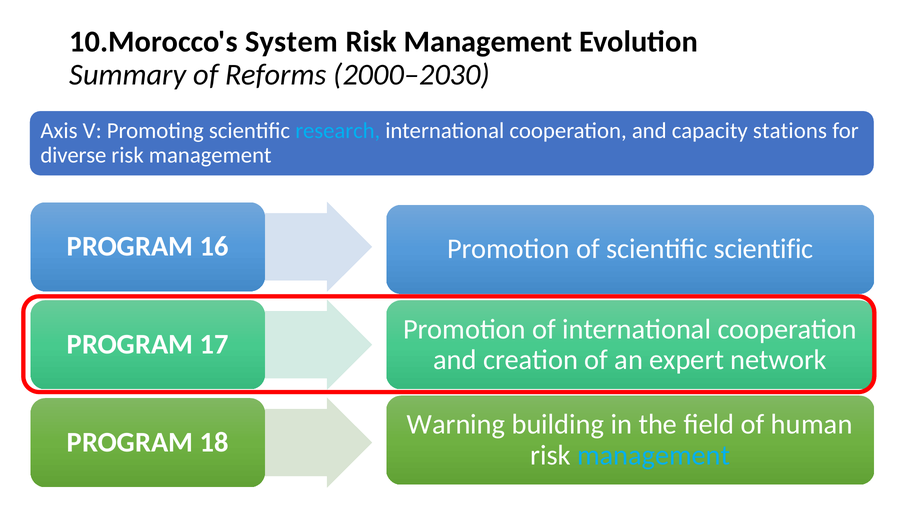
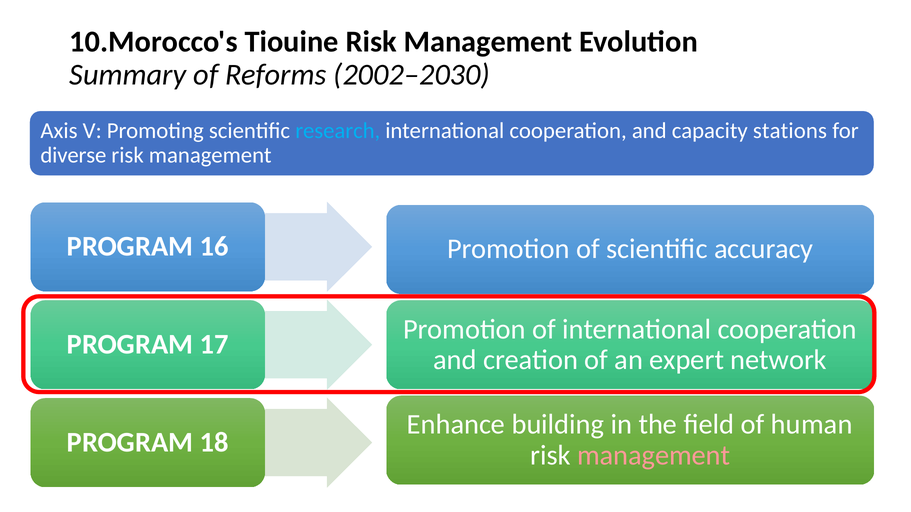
System: System -> Tiouine (292, 42)
2000–2030: 2000–2030 -> 2002–2030 (412, 75)
scientific scientific: scientific -> accuracy (764, 249)
Warning: Warning -> Enhance (456, 425)
management colour: light blue -> pink (654, 456)
